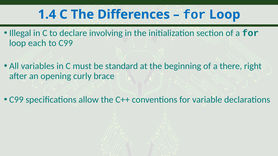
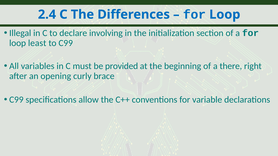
1.4: 1.4 -> 2.4 (47, 15)
each: each -> least (37, 43)
standard: standard -> provided (122, 66)
